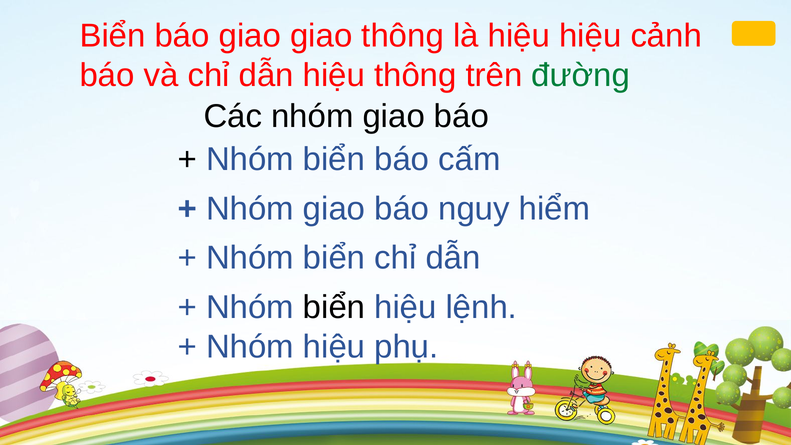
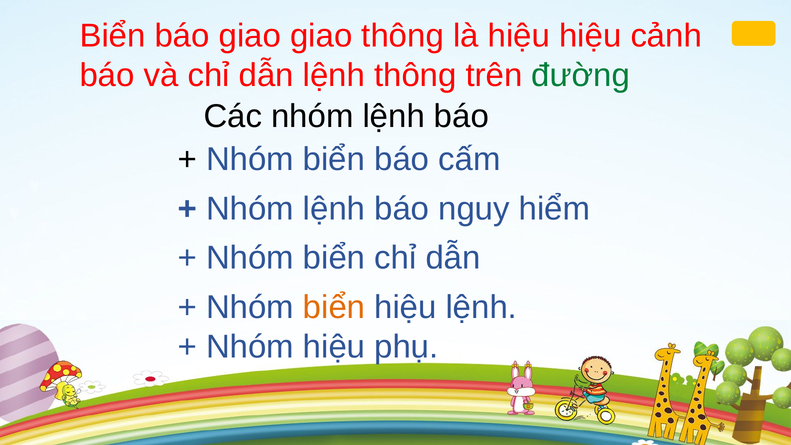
dẫn hiệu: hiệu -> lệnh (334, 75)
Các nhóm giao: giao -> lệnh (394, 116)
giao: giao -> lệnh (334, 209)
biển colour: black -> orange (334, 307)
